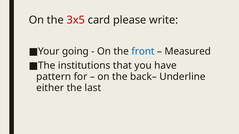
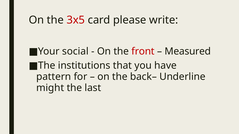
going: going -> social (75, 51)
front colour: blue -> red (143, 51)
either: either -> might (50, 88)
